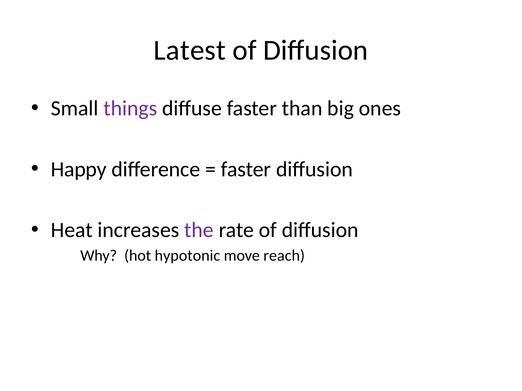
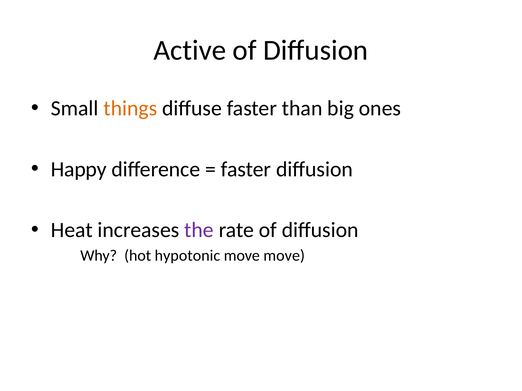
Latest: Latest -> Active (190, 50)
things colour: purple -> orange (130, 109)
move reach: reach -> move (284, 256)
